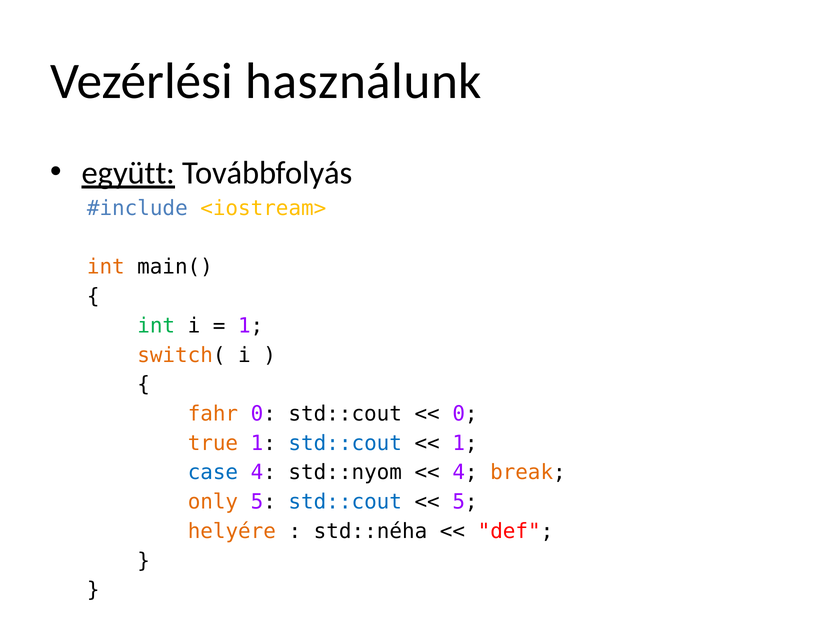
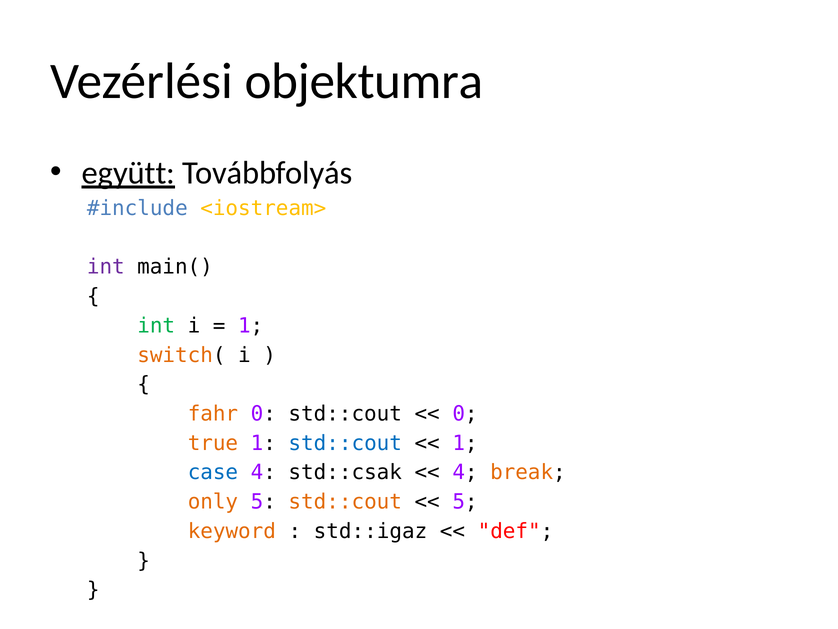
használunk: használunk -> objektumra (364, 81)
int colour: orange -> purple (106, 267)
std::nyom: std::nyom -> std::csak (345, 472)
std::cout colour: blue -> orange (345, 501)
helyére: helyére -> keyword (232, 531)
std::néha: std::néha -> std::igaz (370, 531)
